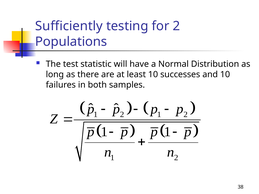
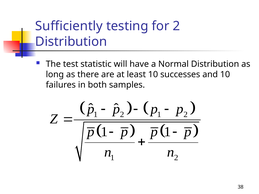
Populations: Populations -> Distribution (71, 42)
